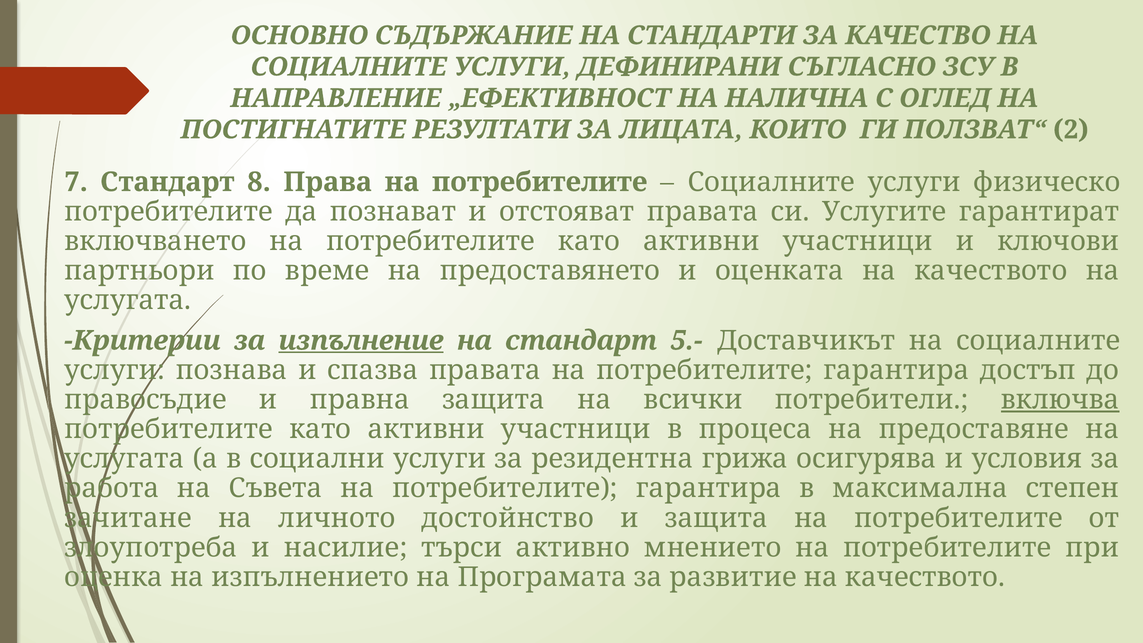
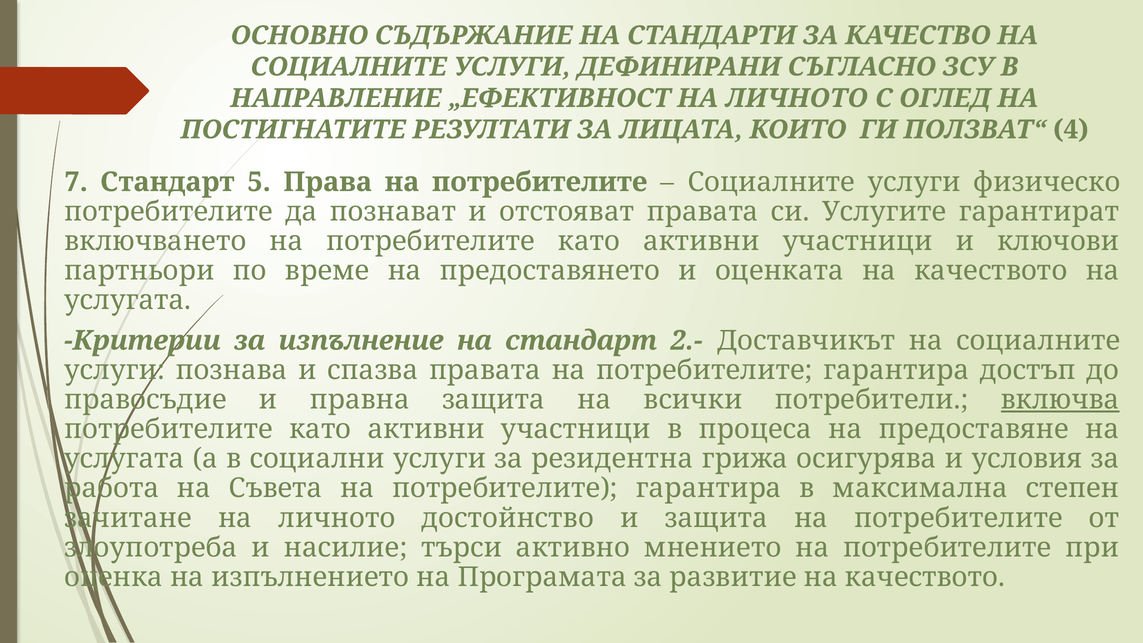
„ЕФЕКТИВНОСТ НА НАЛИЧНА: НАЛИЧНА -> ЛИЧНОТО (797, 98)
2: 2 -> 4 (1071, 130)
8: 8 -> 5 (259, 182)
изпълнение underline: present -> none (361, 341)
5.-: 5.- -> 2.- (686, 341)
